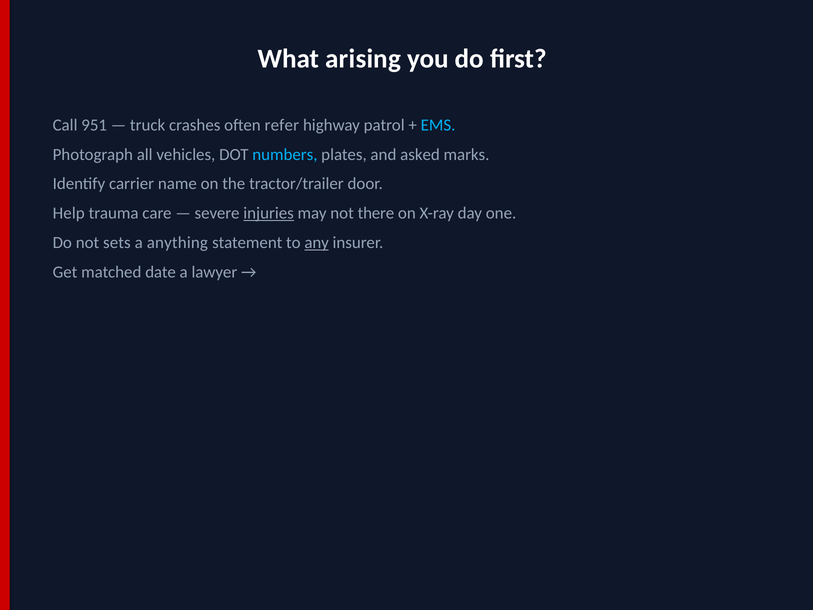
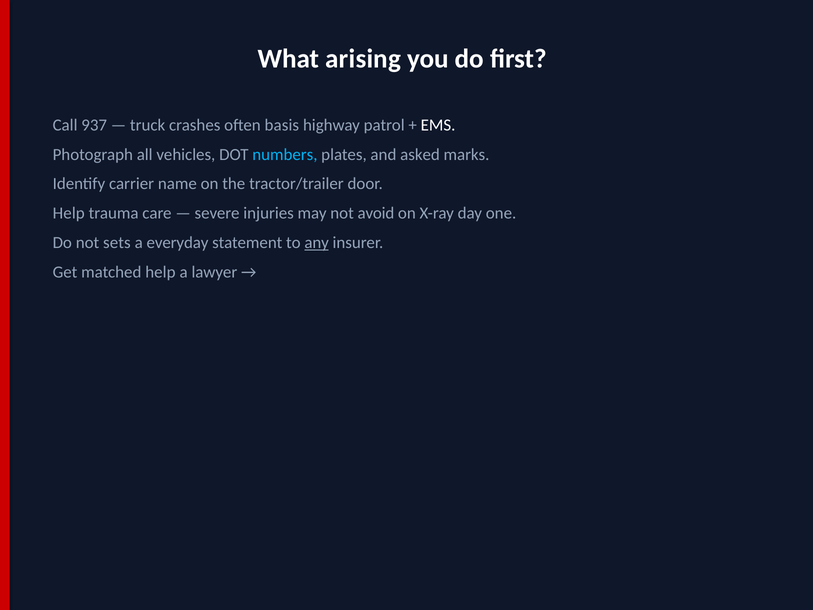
951: 951 -> 937 (94, 125)
refer: refer -> basis (282, 125)
EMS colour: light blue -> white (438, 125)
injuries underline: present -> none (269, 213)
there: there -> avoid (376, 213)
anything: anything -> everyday (178, 242)
matched date: date -> help (160, 272)
